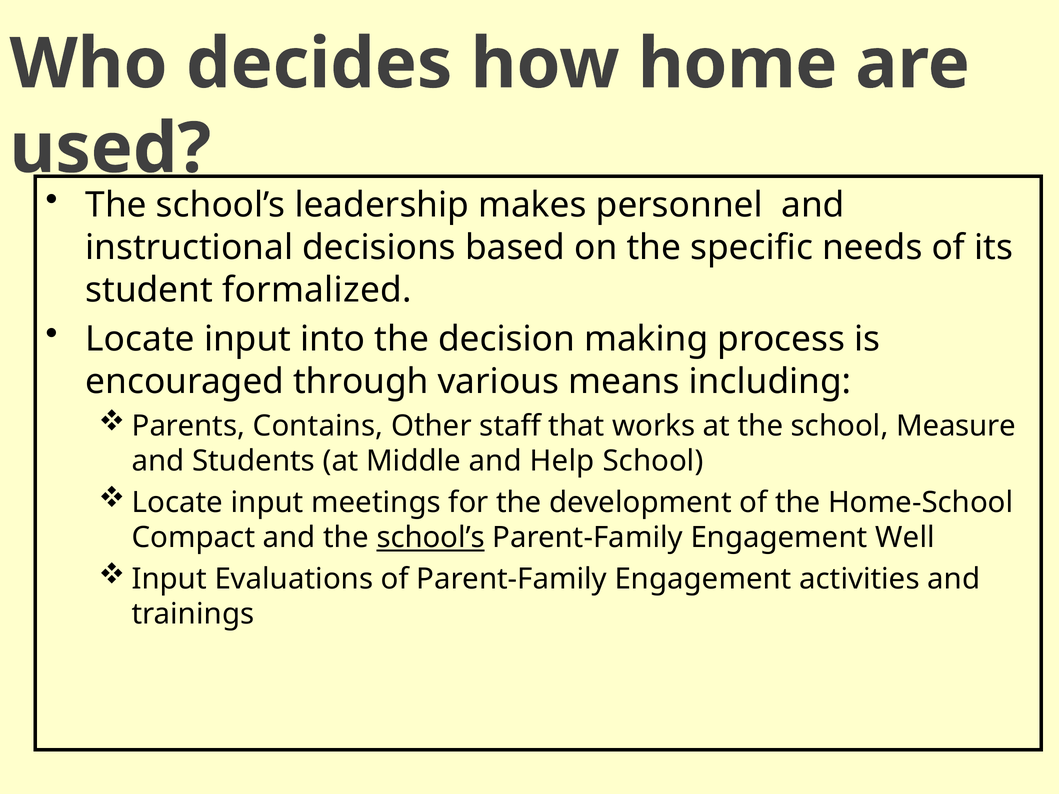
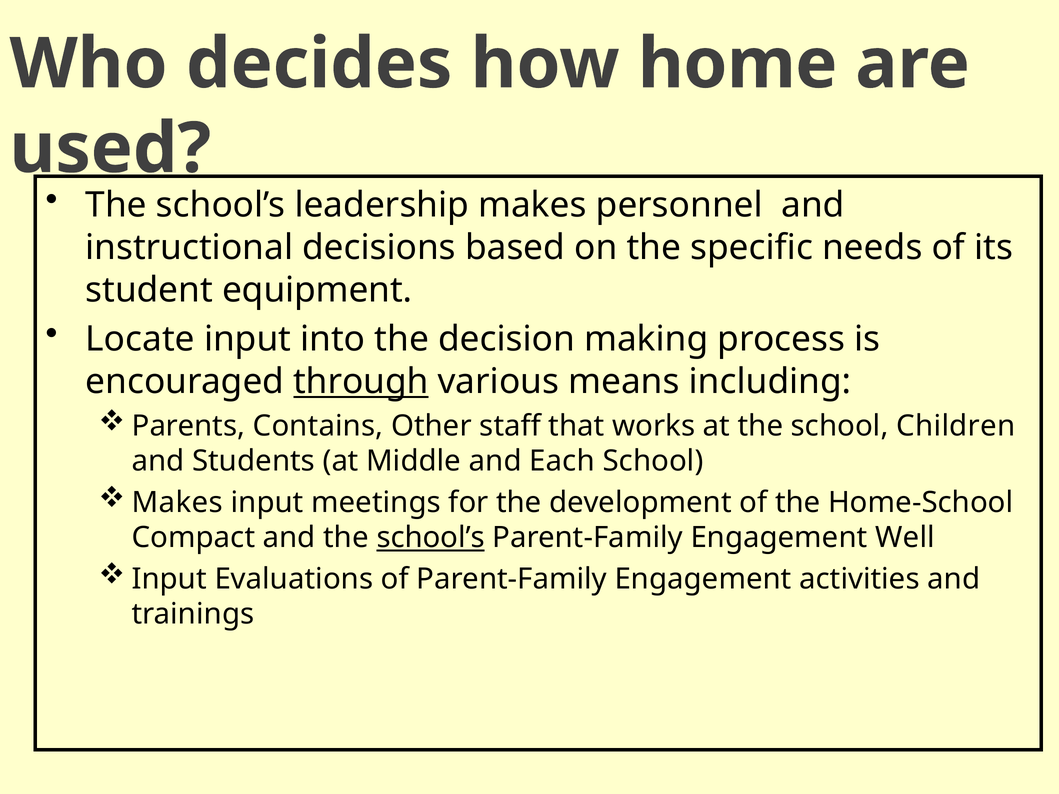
formalized: formalized -> equipment (317, 290)
through underline: none -> present (361, 382)
Measure: Measure -> Children (956, 426)
Help: Help -> Each (562, 461)
Locate: Locate -> Makes (177, 503)
